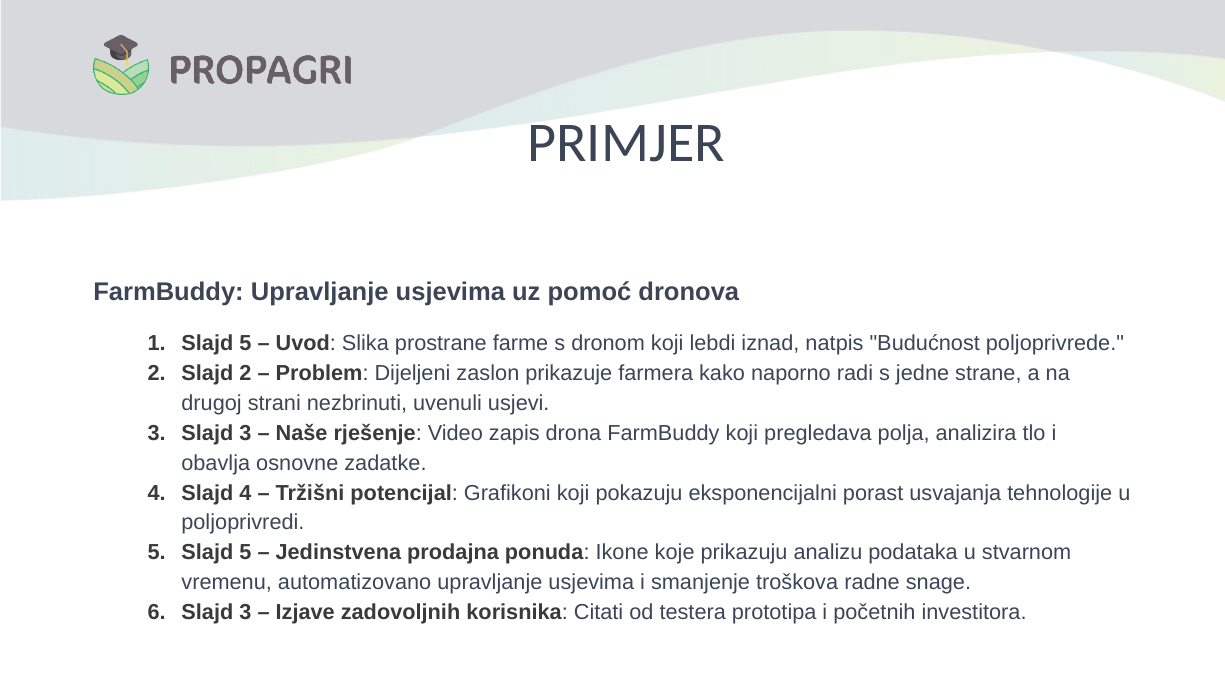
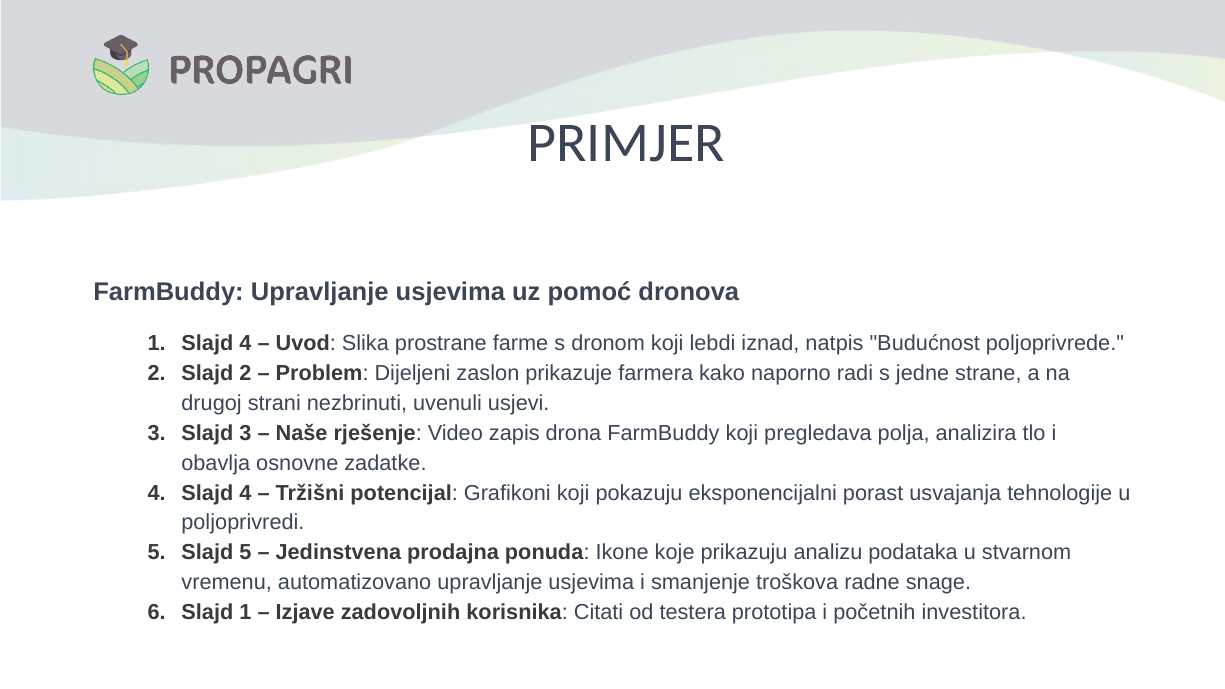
1 Slajd 5: 5 -> 4 (245, 343)
6 Slajd 3: 3 -> 1 (245, 613)
